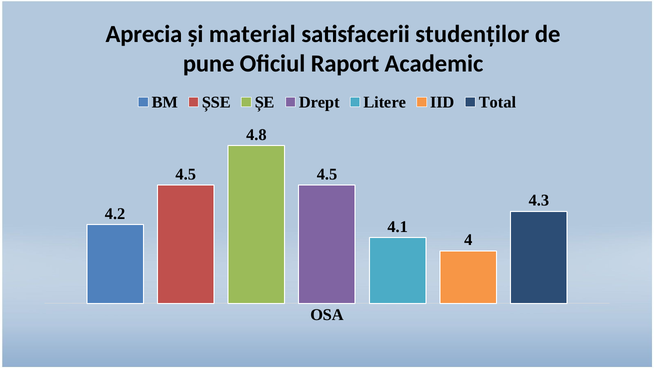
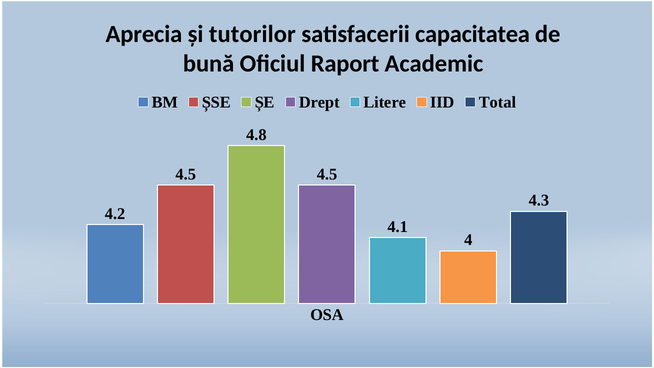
material: material -> tutorilor (252, 34)
studenţilor: studenţilor -> capacitatea (473, 34)
pune: pune -> bună (209, 63)
